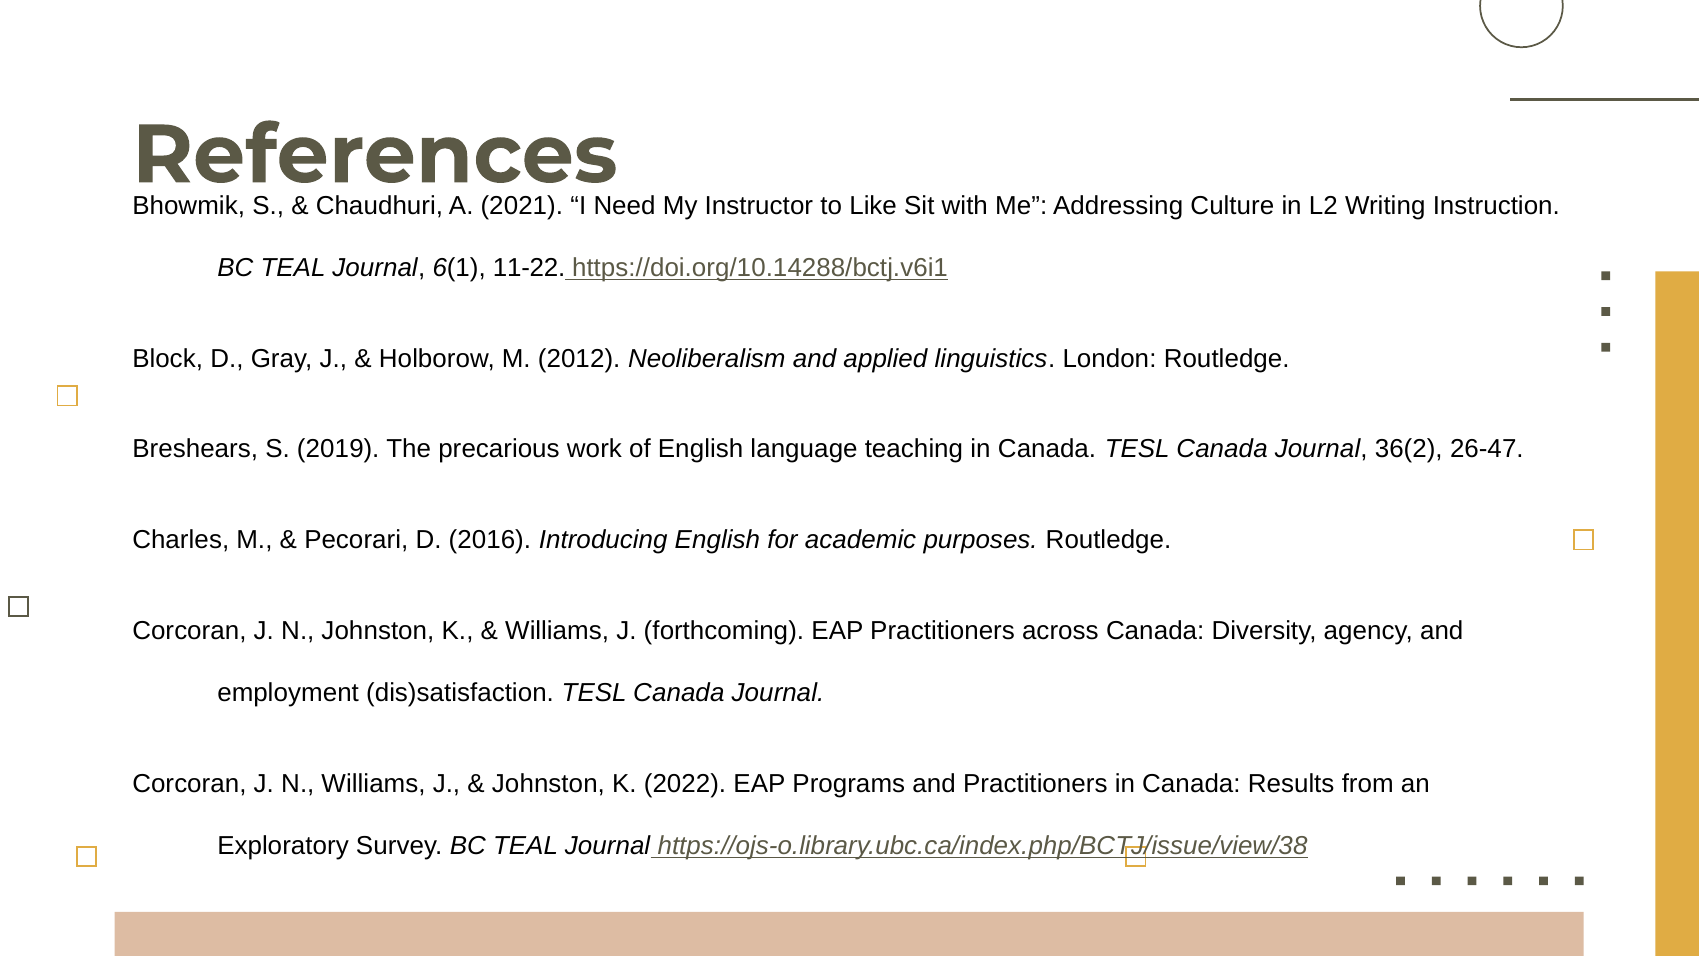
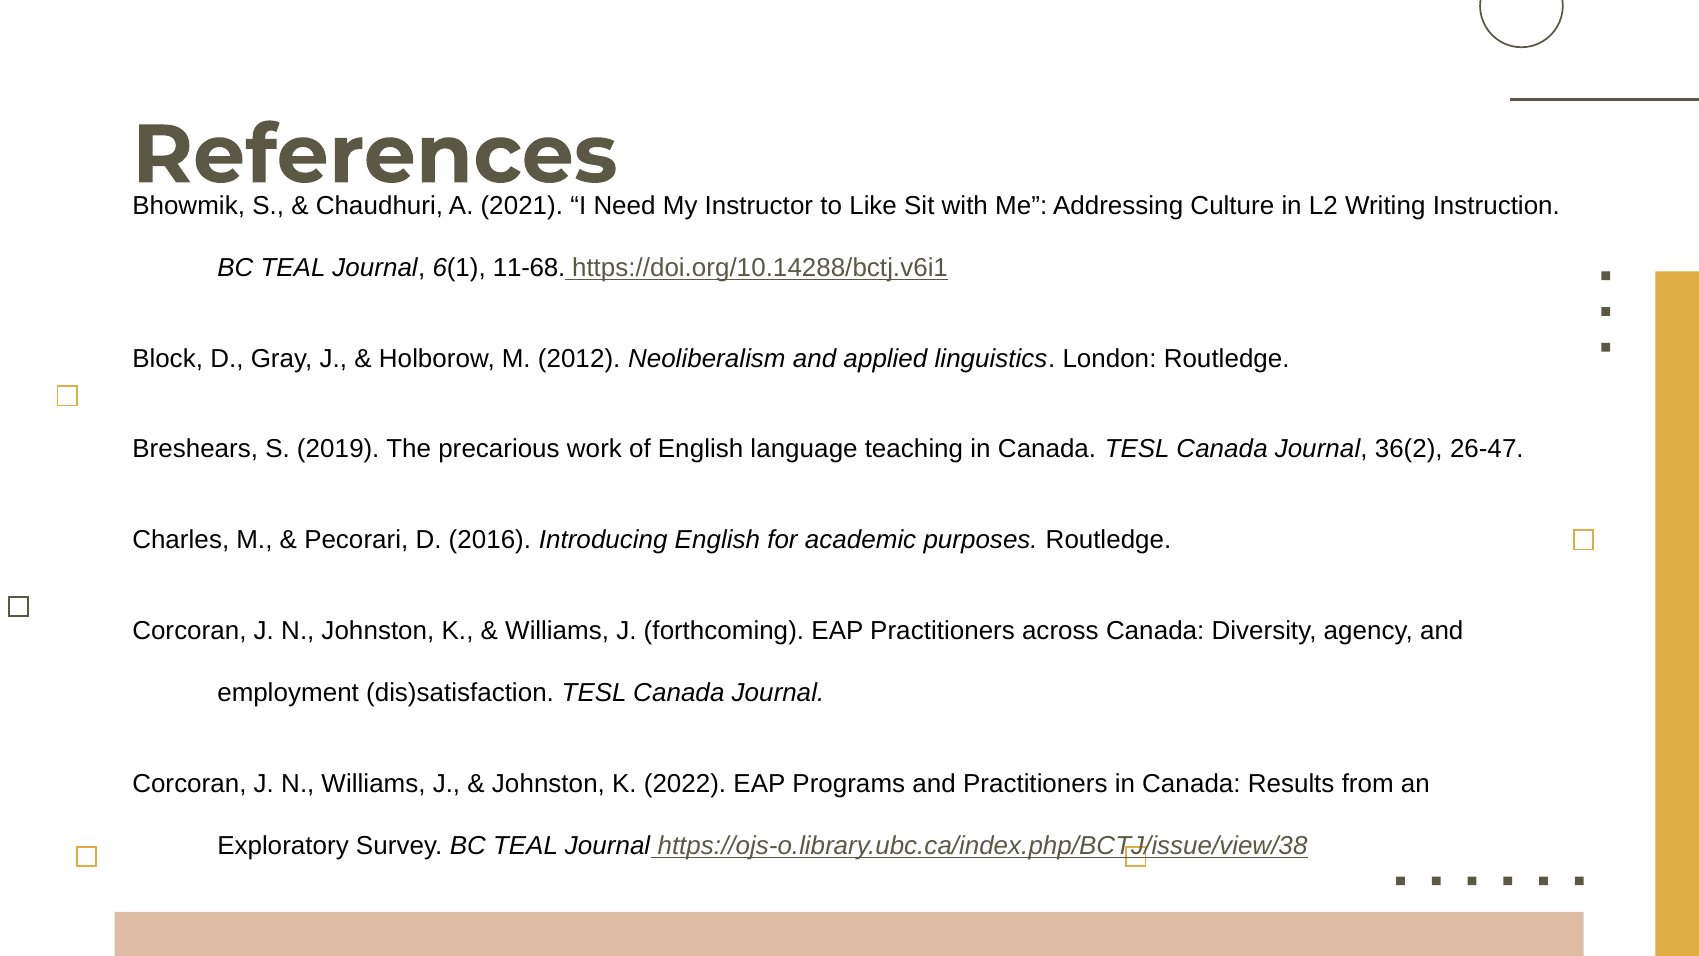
11-22: 11-22 -> 11-68 (529, 268)
